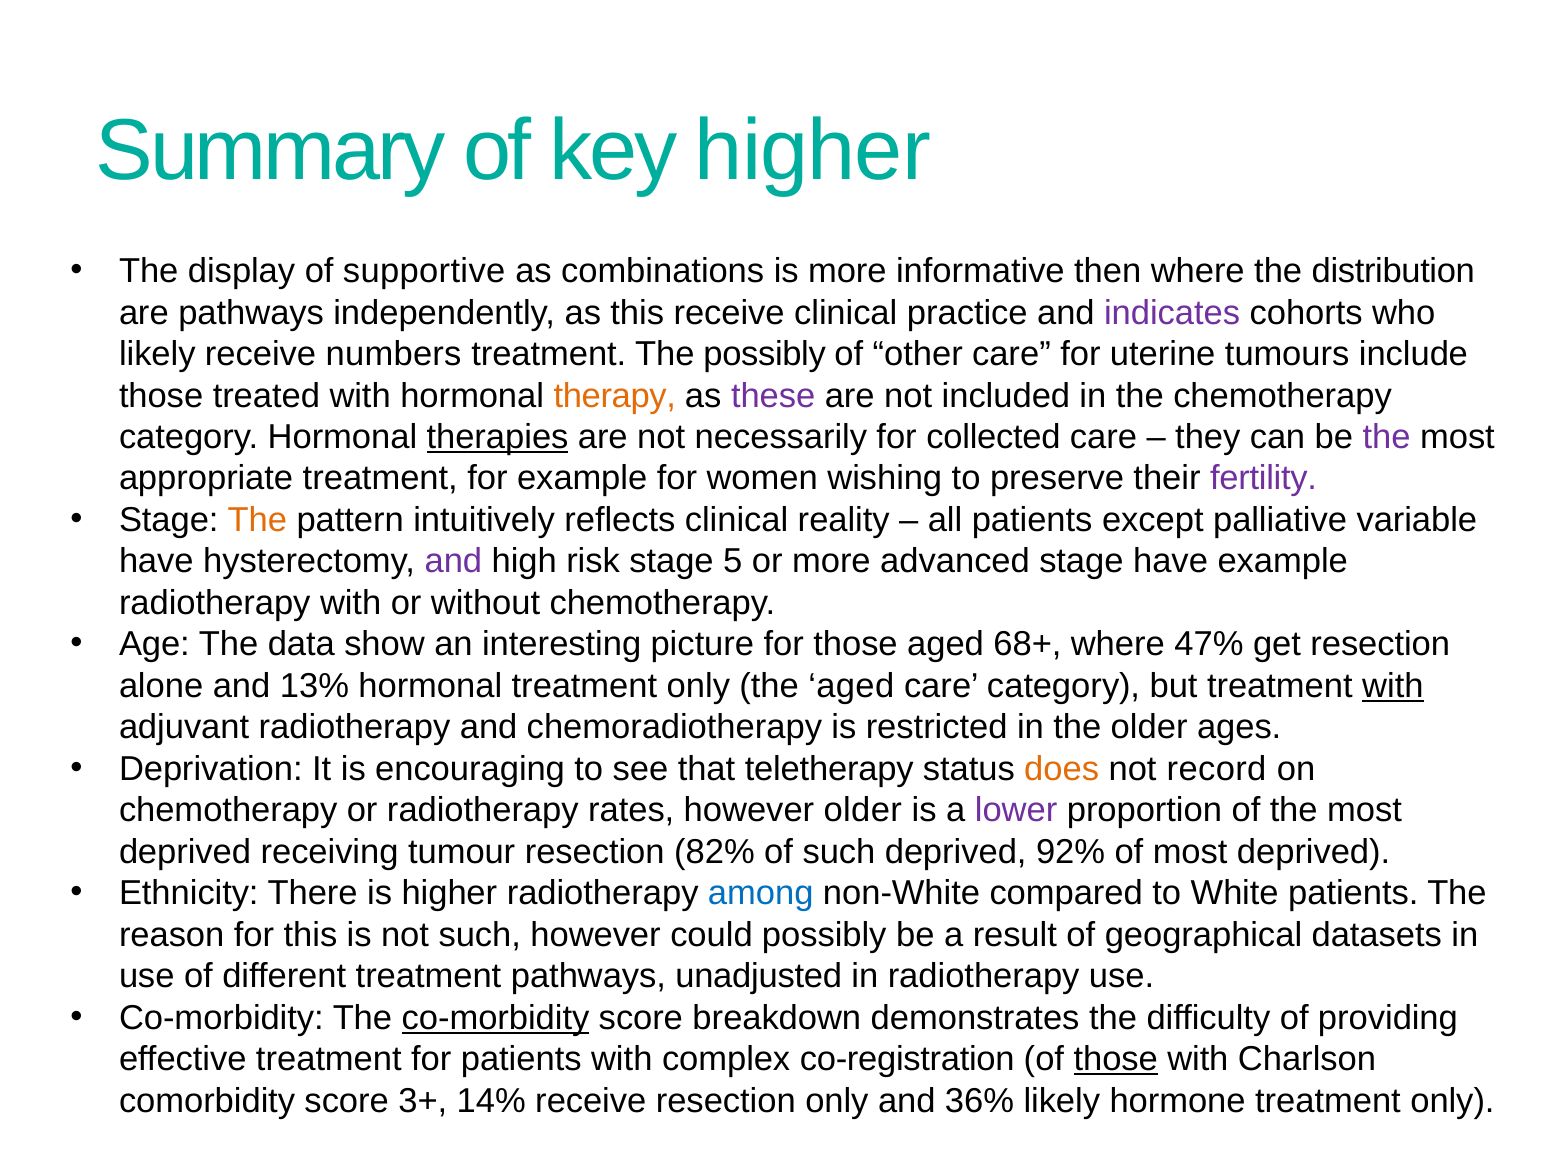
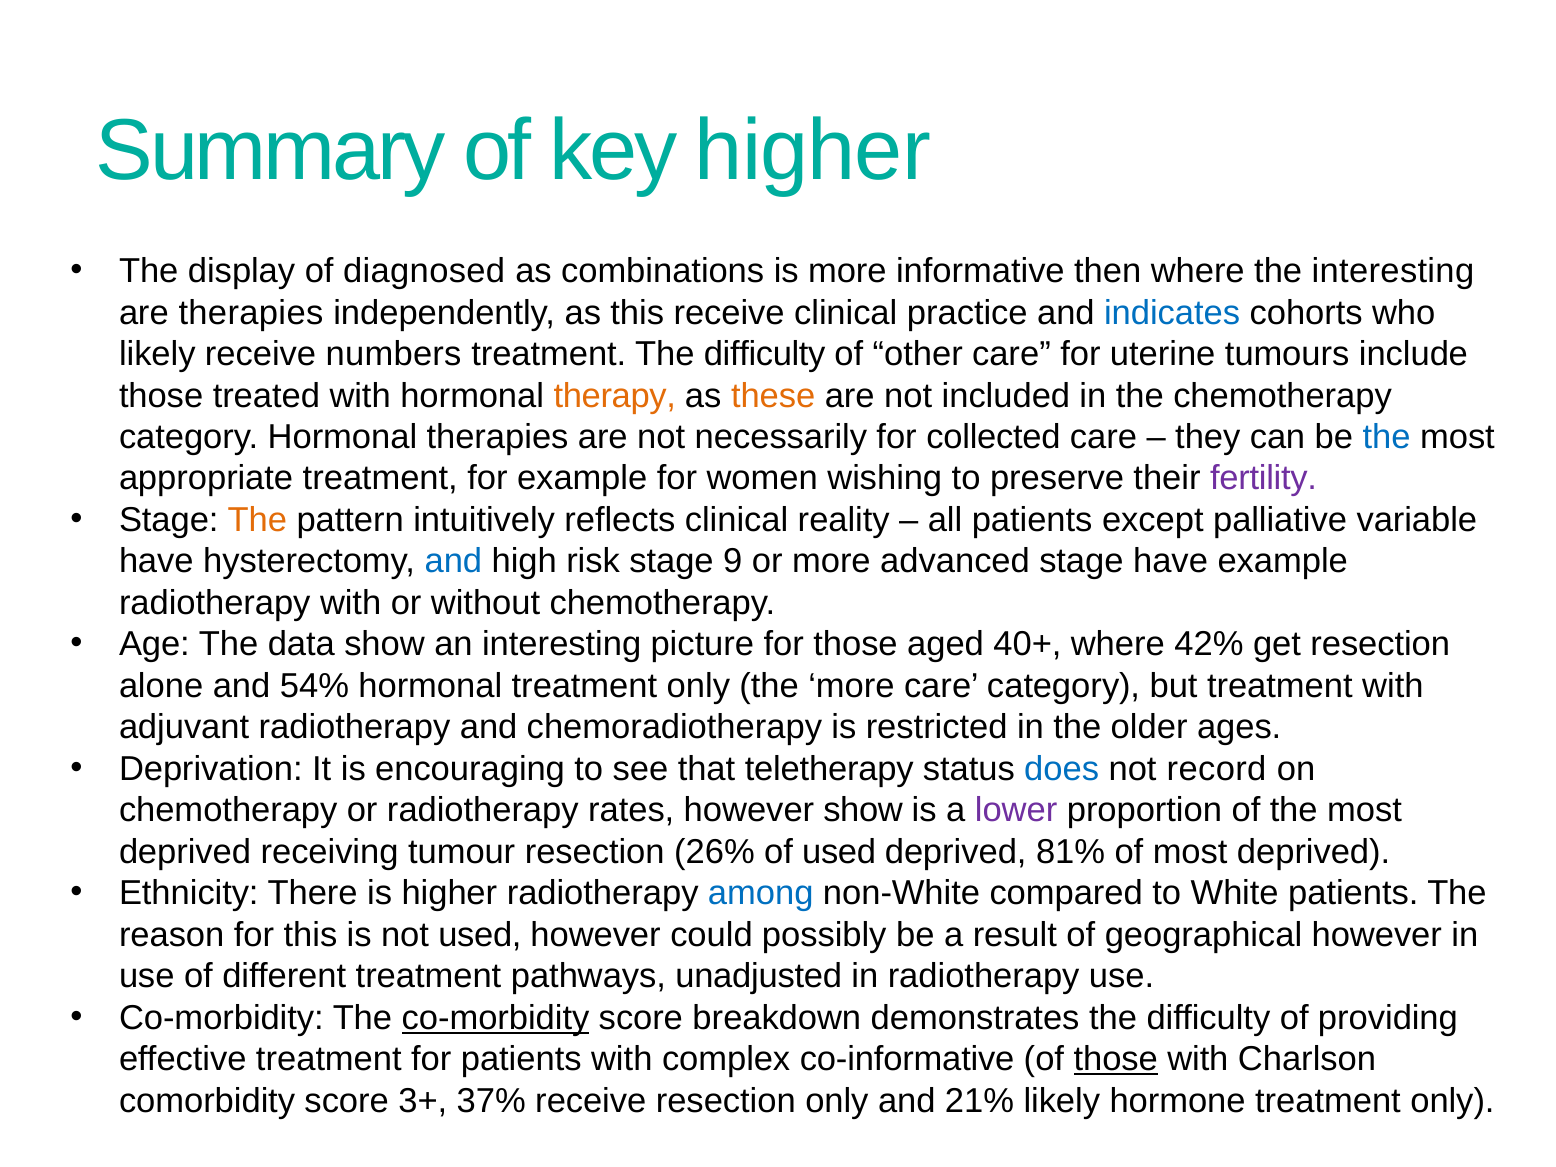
supportive: supportive -> diagnosed (424, 271)
the distribution: distribution -> interesting (1393, 271)
are pathways: pathways -> therapies (251, 313)
indicates colour: purple -> blue (1172, 313)
treatment The possibly: possibly -> difficulty (765, 354)
these colour: purple -> orange (773, 396)
therapies underline: present -> none (498, 437)
the colour: purple -> blue (1387, 437)
and colour: purple -> blue (453, 562)
5: 5 -> 9 (733, 562)
68+: 68+ -> 40+ (1027, 644)
47%: 47% -> 42% (1209, 644)
13%: 13% -> 54% (314, 686)
the aged: aged -> more (851, 686)
with underline: present -> none (1393, 686)
does colour: orange -> blue (1062, 769)
however older: older -> show (863, 810)
82%: 82% -> 26% (714, 852)
of such: such -> used (839, 852)
92%: 92% -> 81% (1071, 852)
not such: such -> used (480, 935)
geographical datasets: datasets -> however (1377, 935)
co-registration: co-registration -> co-informative (907, 1059)
14%: 14% -> 37% (491, 1101)
36%: 36% -> 21% (979, 1101)
